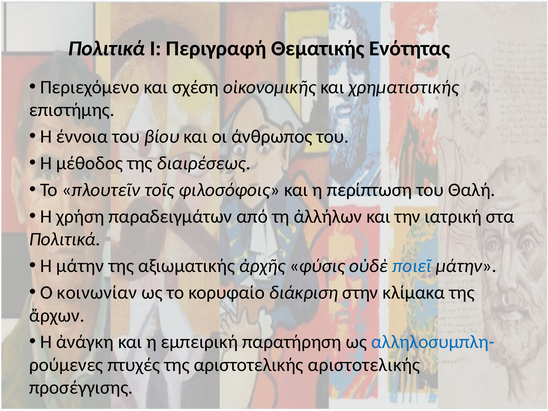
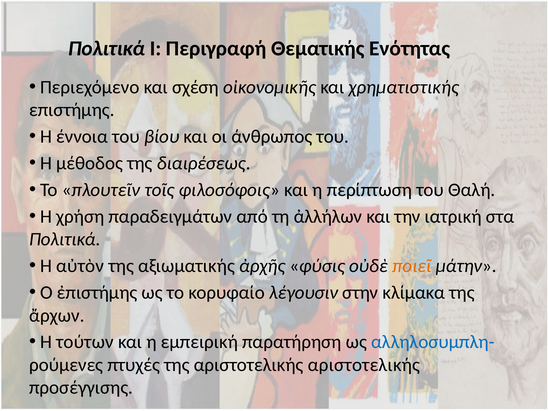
Η μάτην: μάτην -> αὐτὸν (80, 266)
ποιεῖ colour: blue -> orange (412, 266)
κοινωνίαν: κοινωνίαν -> ἐπιστήμης (97, 293)
διάκριση: διάκριση -> λέγουσιν (304, 293)
ἀνάγκη: ἀνάγκη -> τούτων (85, 342)
